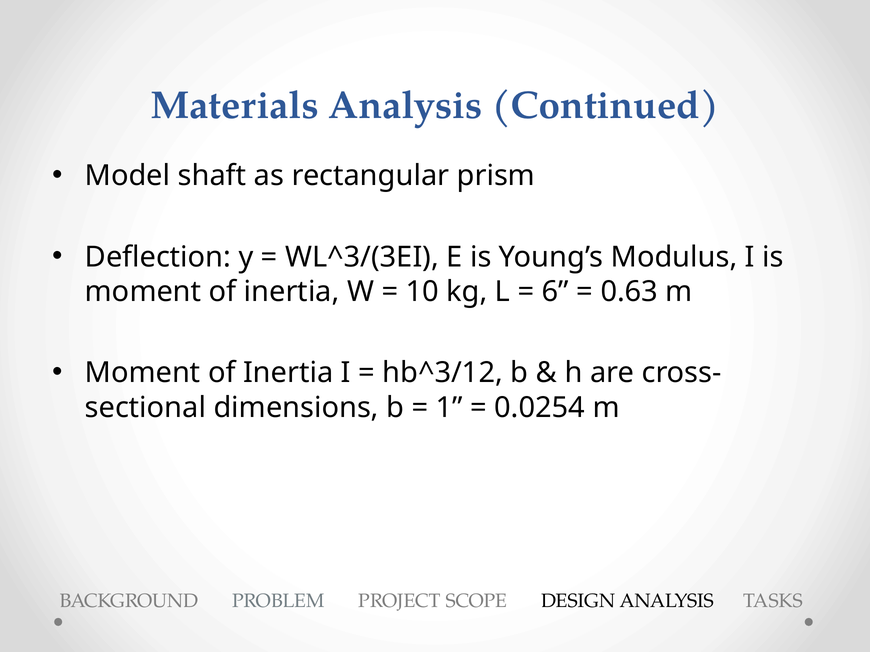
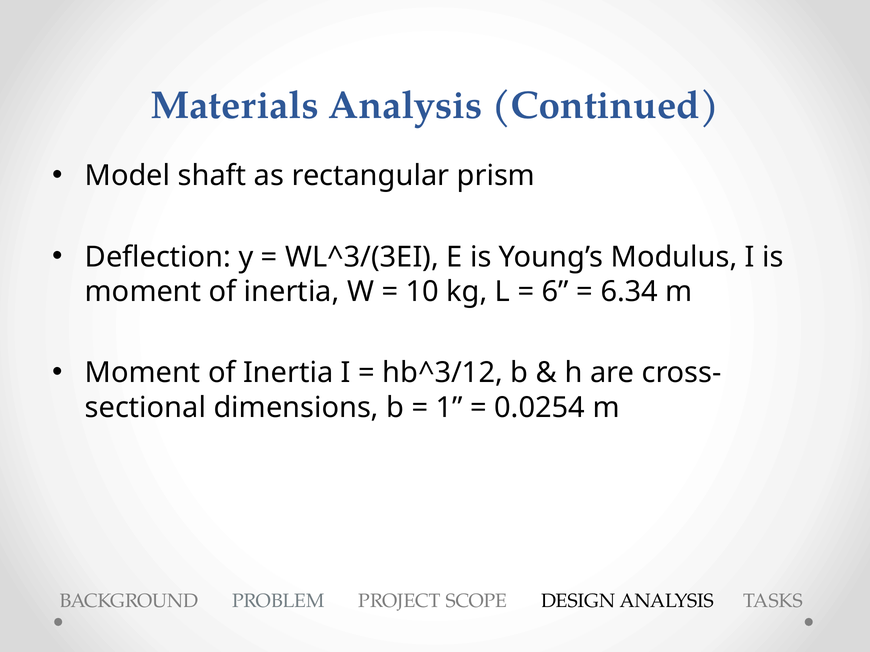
0.63: 0.63 -> 6.34 (629, 292)
